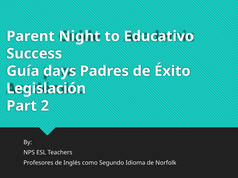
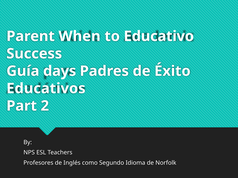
Night: Night -> When (80, 36)
Legislación: Legislación -> Educativos (46, 89)
